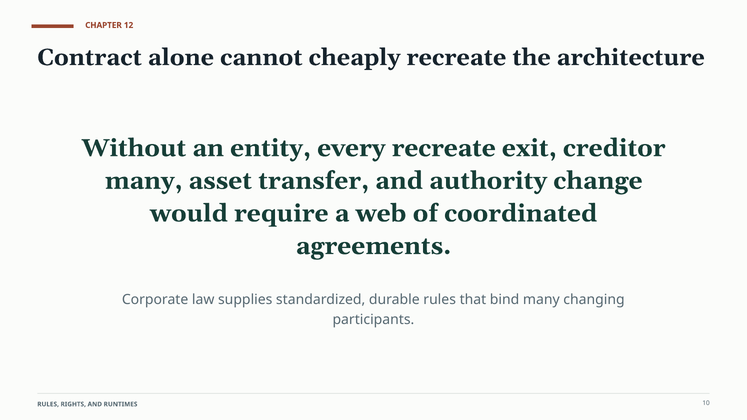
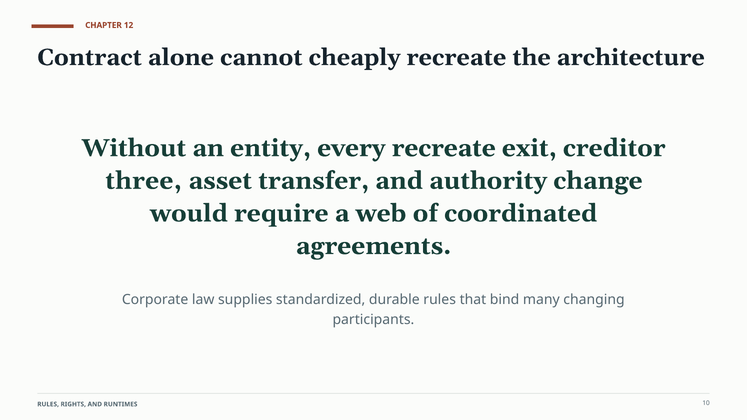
many: many -> three (143, 181)
